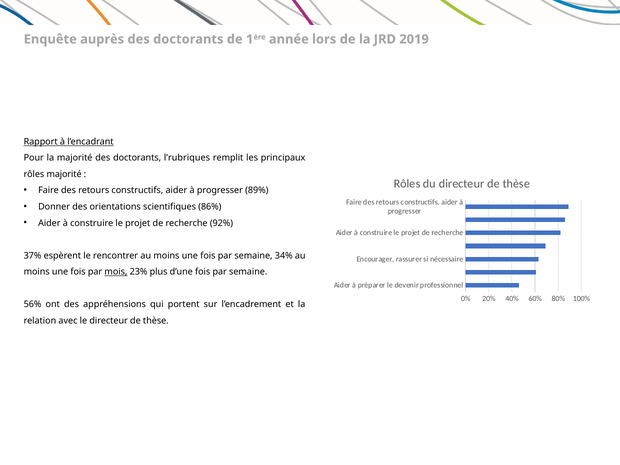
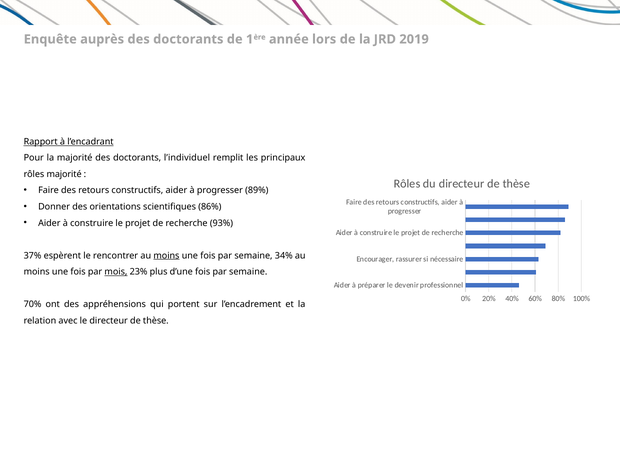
l’rubriques: l’rubriques -> l’individuel (187, 158)
92%: 92% -> 93% (221, 223)
moins underline: none -> present (166, 256)
56%: 56% -> 70% (33, 304)
